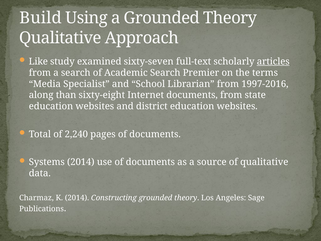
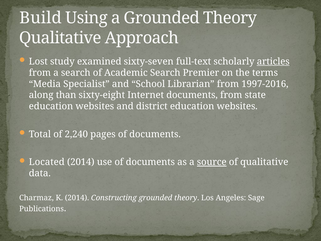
Like: Like -> Lost (38, 61)
Systems: Systems -> Located (47, 162)
source underline: none -> present (212, 162)
